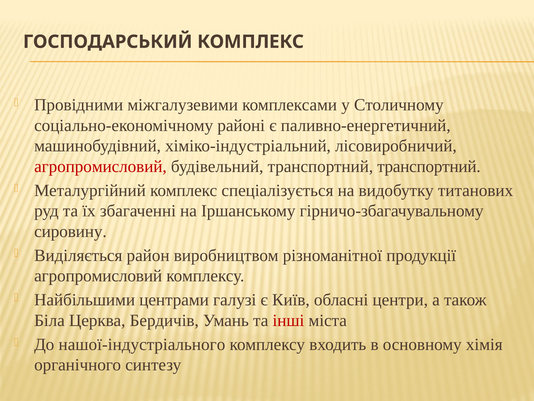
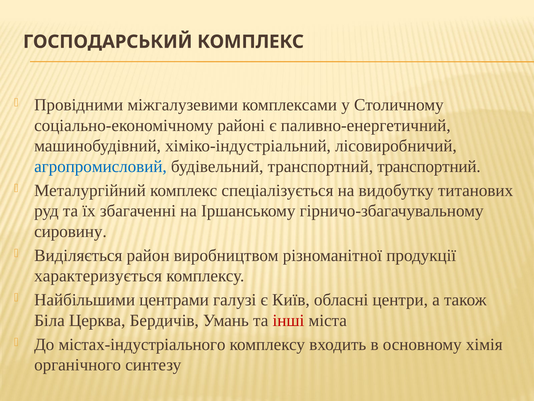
агропромисловий colour: red -> blue (100, 166)
агропромисловий: агропромисловий -> характеризується (98, 276)
нашої-індустріального: нашої-індустріального -> містах-індустріального (142, 344)
